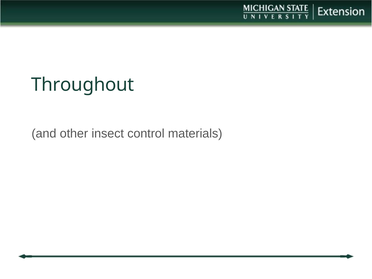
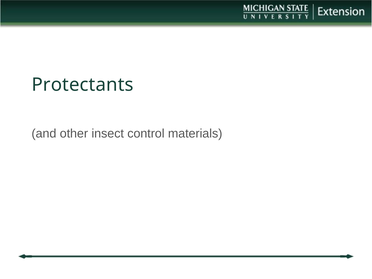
Throughout: Throughout -> Protectants (83, 85)
